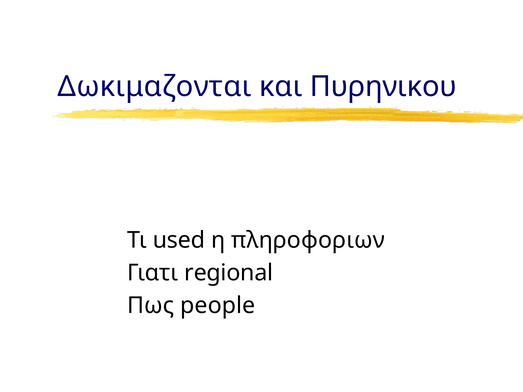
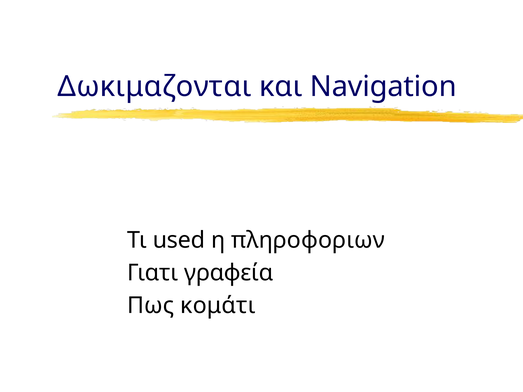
Πυρηνικου: Πυρηνικου -> Navigation (383, 87)
regional: regional -> γραφεία (229, 273)
people: people -> κομάτι (218, 306)
